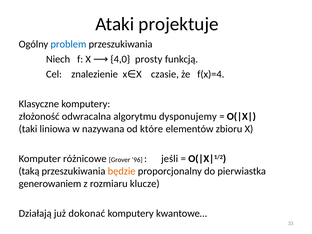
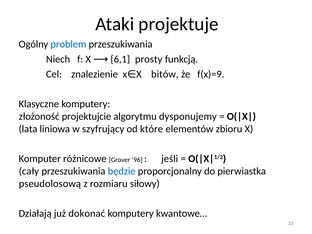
4,0: 4,0 -> 6,1 (120, 59)
czasie: czasie -> bitów (165, 74)
f(x)=4: f(x)=4 -> f(x)=9 (211, 74)
odwracalna: odwracalna -> projektujcie (86, 116)
taki: taki -> lata (28, 129)
nazywana: nazywana -> szyfrujący (103, 129)
taką: taką -> cały (29, 171)
będzie colour: orange -> blue (122, 171)
generowaniem: generowaniem -> pseudolosową (50, 184)
klucze: klucze -> siłowy (145, 184)
